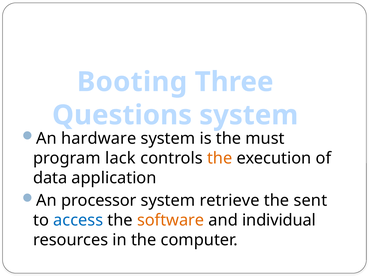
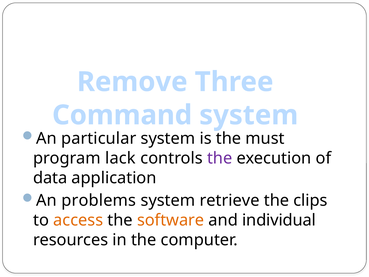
Booting: Booting -> Remove (132, 82)
Questions: Questions -> Command (122, 115)
hardware: hardware -> particular (99, 138)
the colour: orange -> purple (220, 158)
processor: processor -> problems (99, 200)
sent: sent -> clips (310, 200)
access colour: blue -> orange (78, 220)
